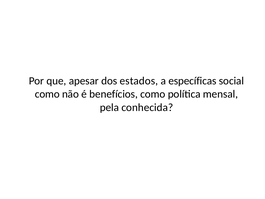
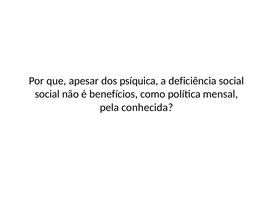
estados: estados -> psíquica (139, 81)
específicas: específicas -> deficiência (192, 81)
como: como -> social (47, 94)
